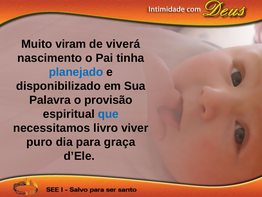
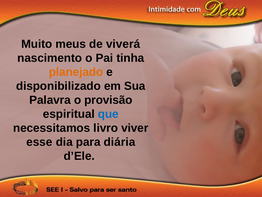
viram: viram -> meus (71, 44)
planejado colour: blue -> orange (76, 72)
puro: puro -> esse (39, 142)
graça: graça -> diária (120, 142)
